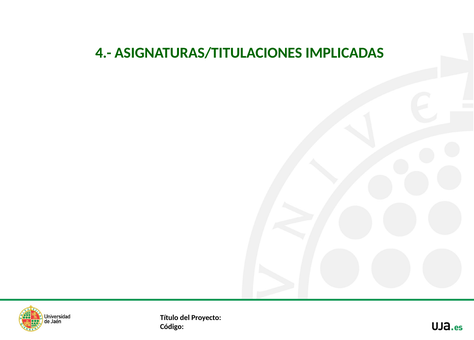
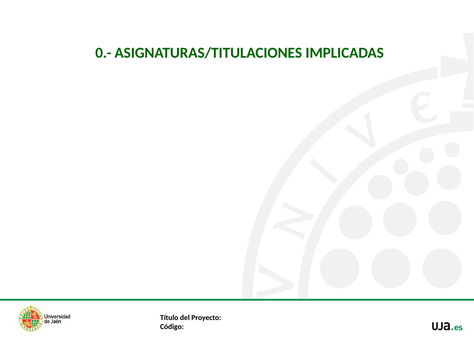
4.-: 4.- -> 0.- (103, 53)
